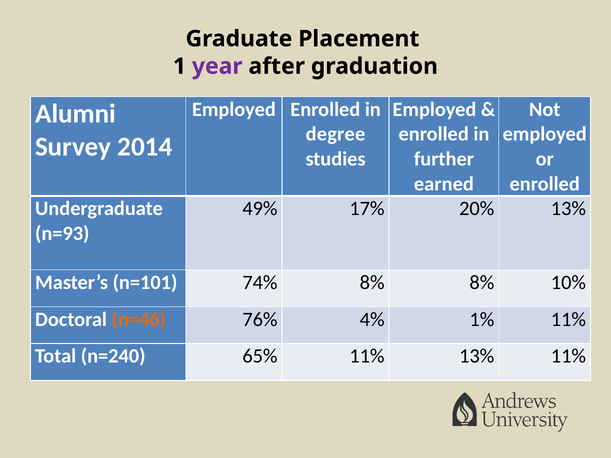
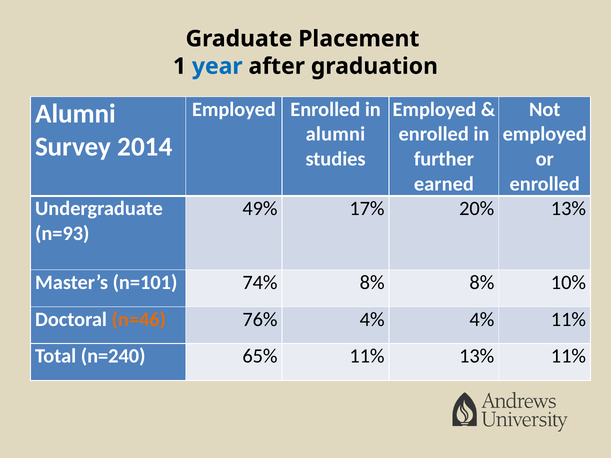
year colour: purple -> blue (217, 66)
degree: degree -> alumni (335, 134)
4% 1%: 1% -> 4% (482, 320)
